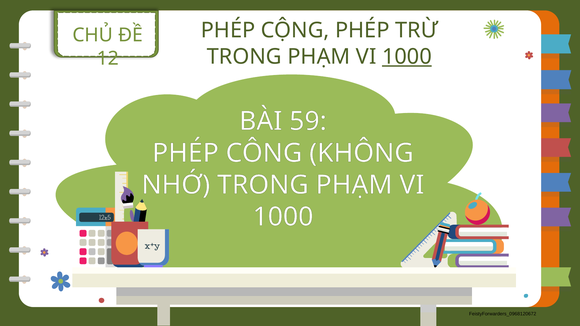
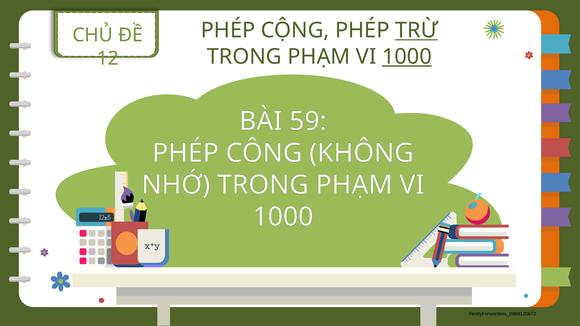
TRỪ underline: none -> present (416, 30)
